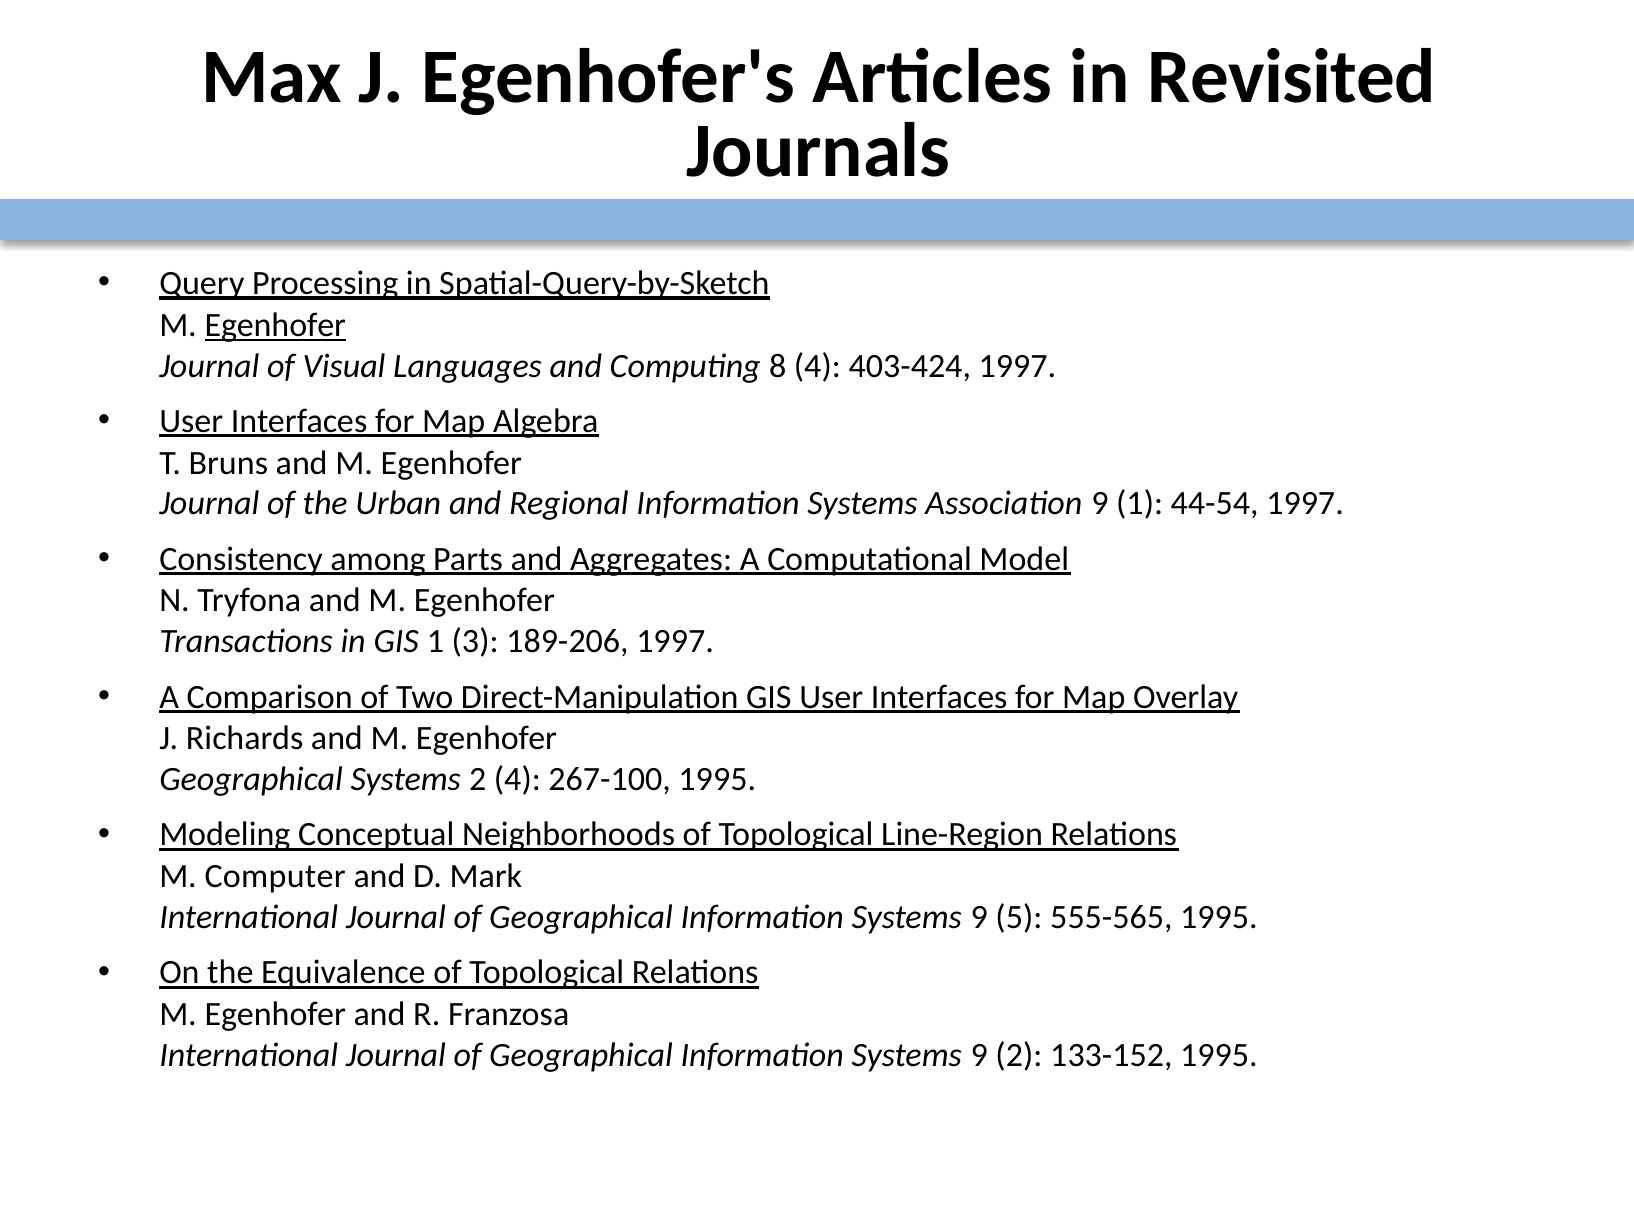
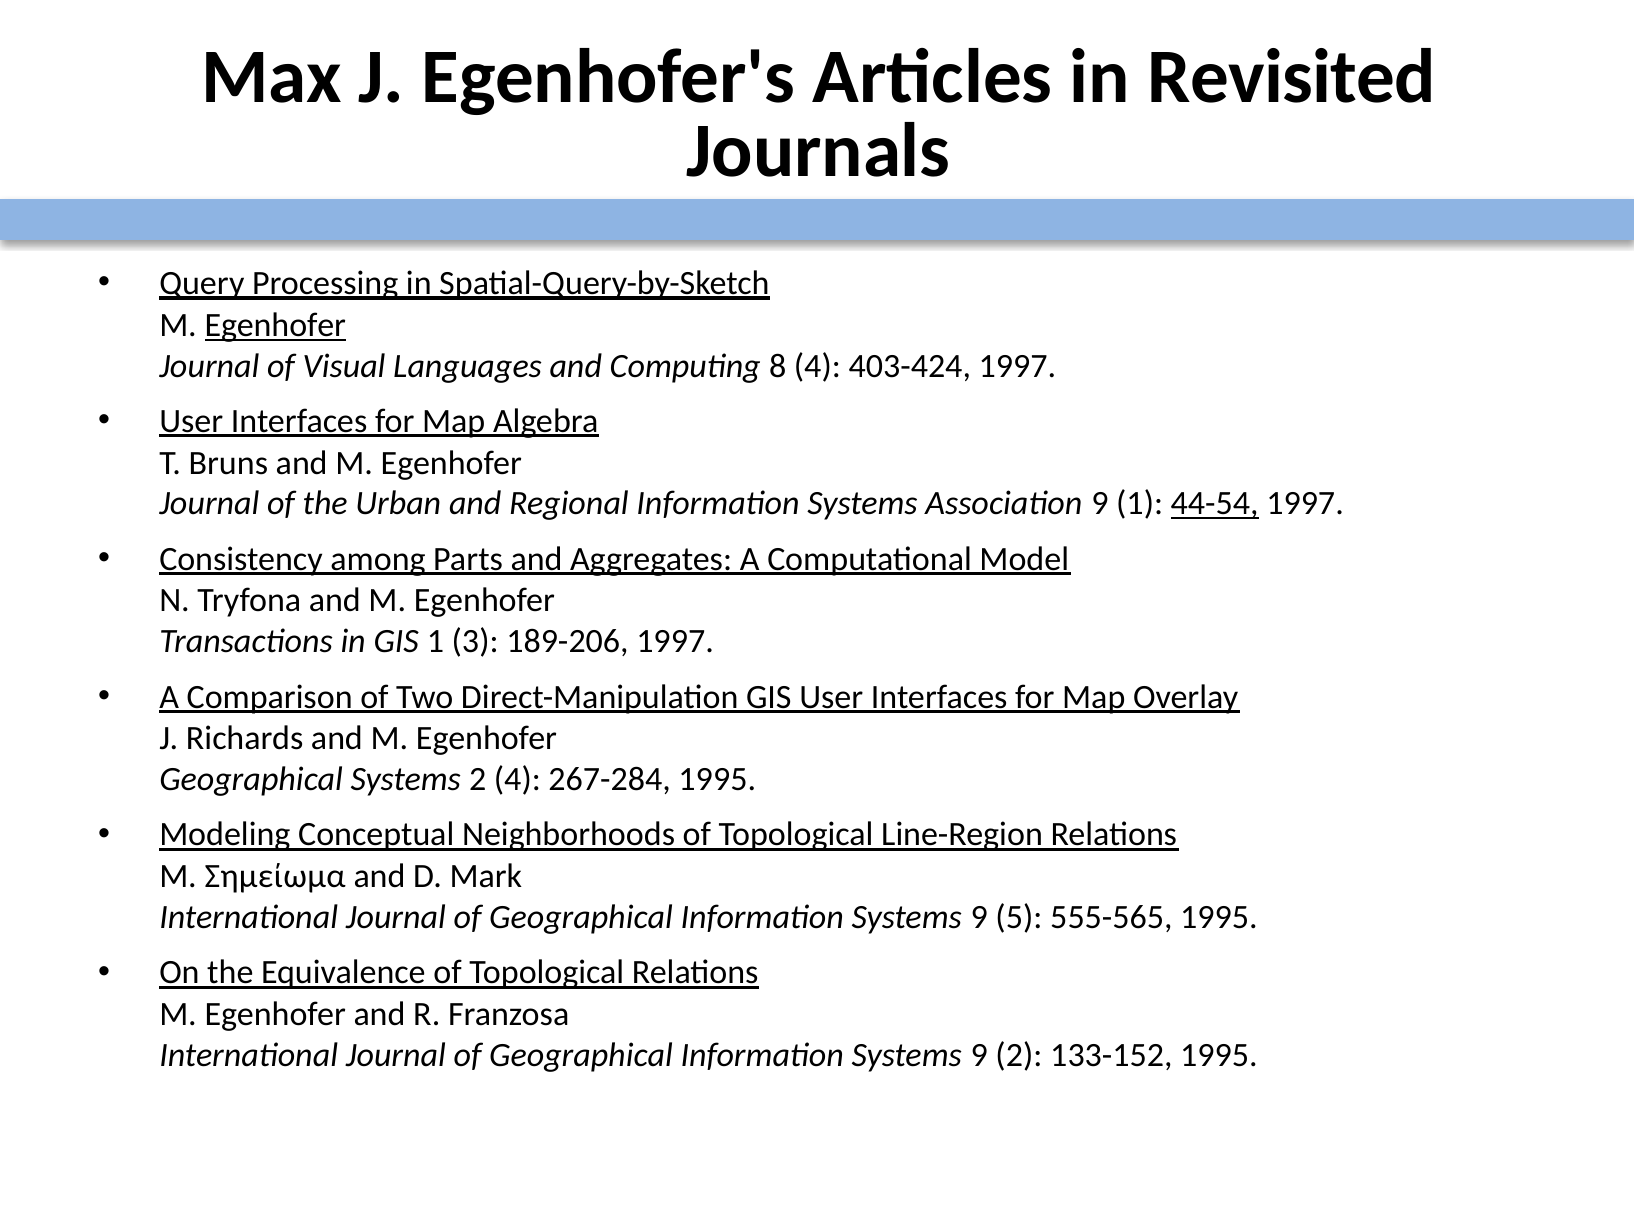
44-54 underline: none -> present (1215, 504)
267-100: 267-100 -> 267-284 (610, 780)
Computer: Computer -> Σημείωμα (275, 877)
